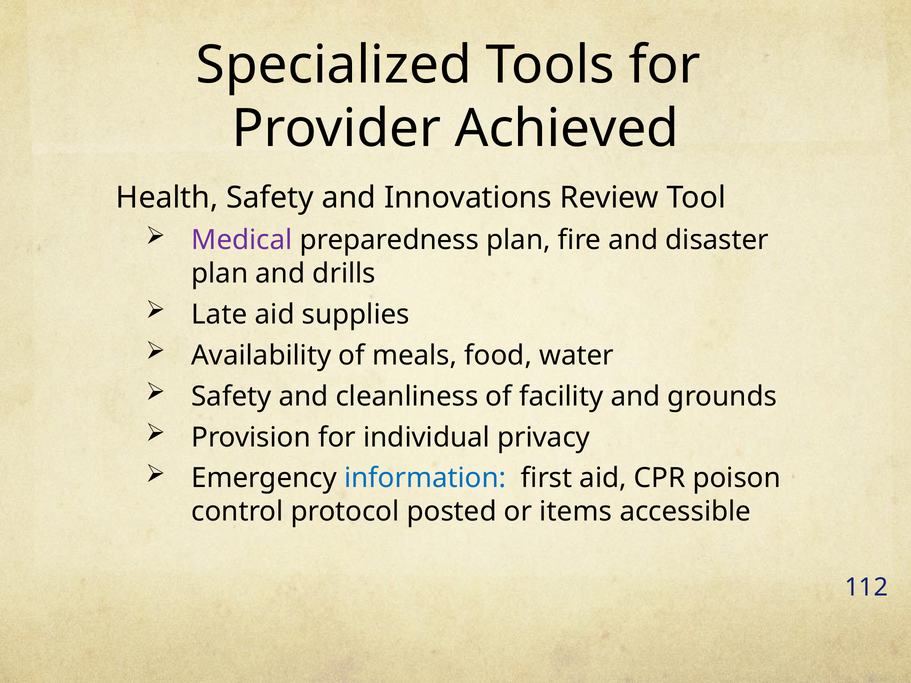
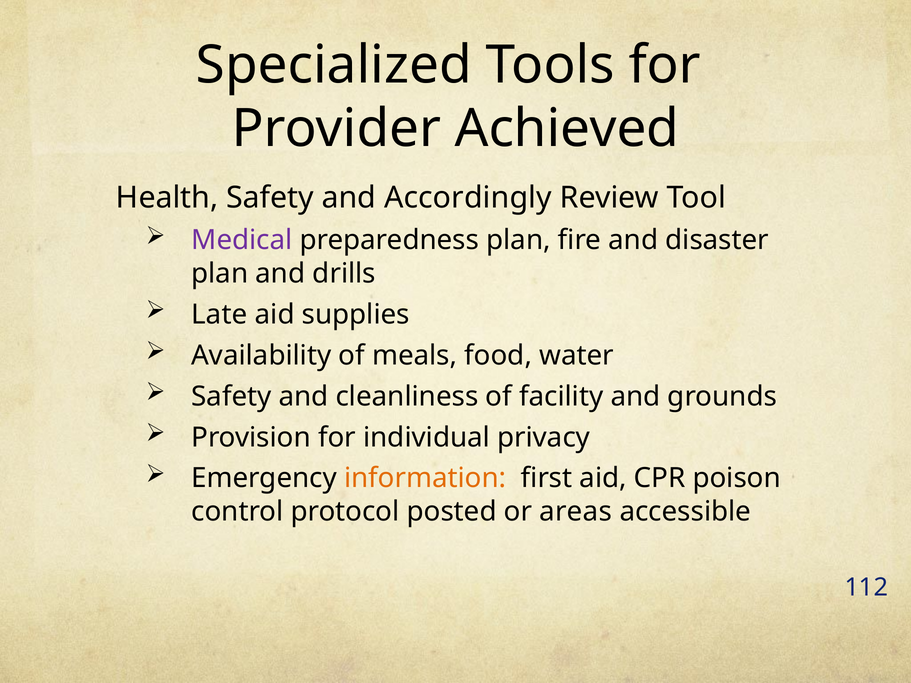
Innovations: Innovations -> Accordingly (468, 198)
information colour: blue -> orange (425, 478)
items: items -> areas (576, 512)
